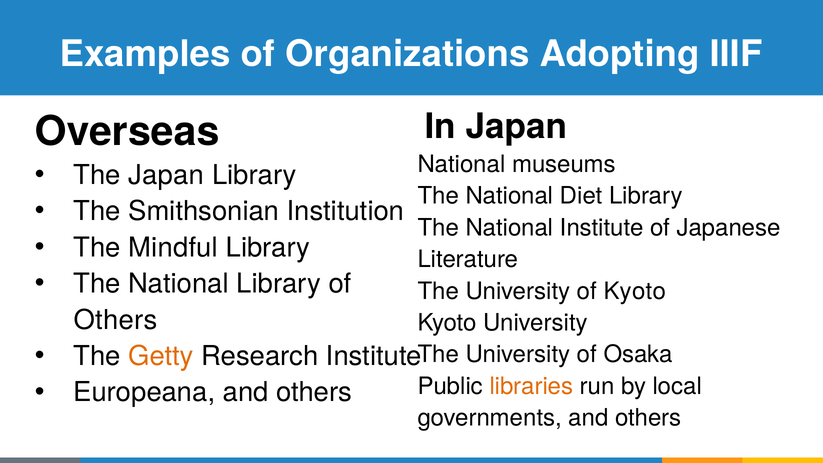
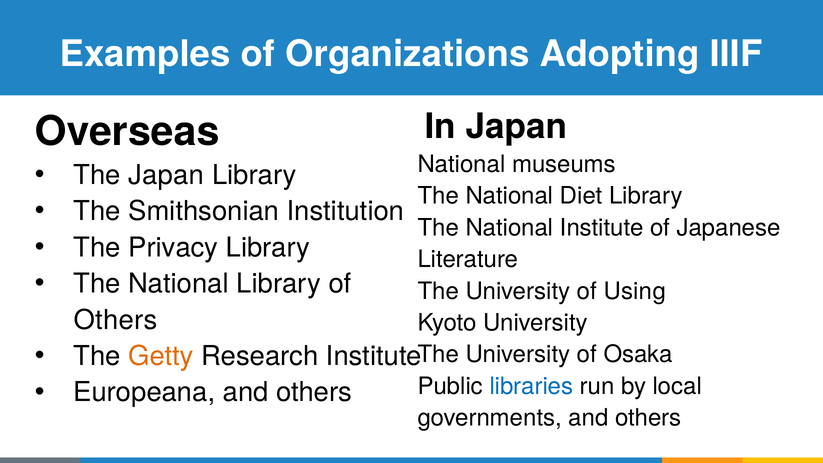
Mindful: Mindful -> Privacy (173, 247)
of Kyoto: Kyoto -> Using (635, 291)
libraries colour: orange -> blue (531, 386)
